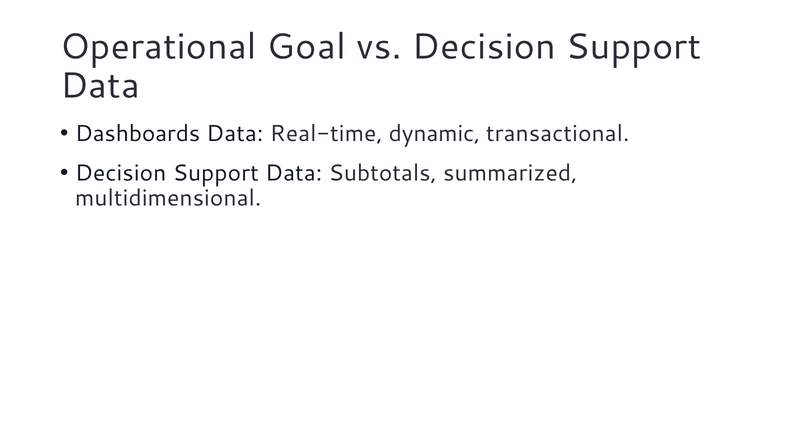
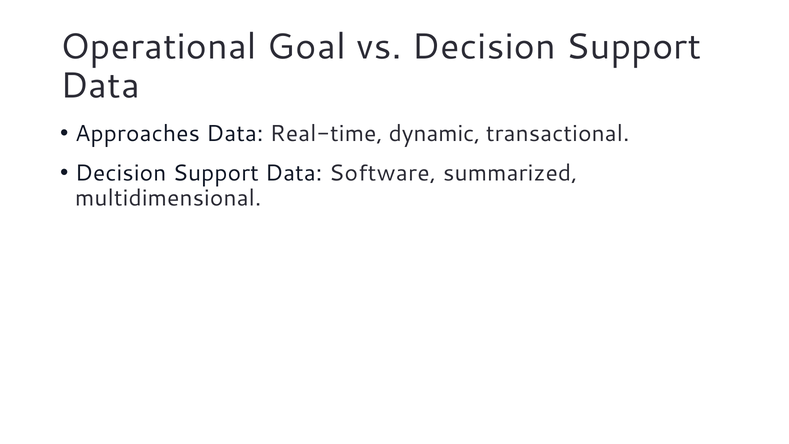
Dashboards: Dashboards -> Approaches (137, 133)
Subtotals: Subtotals -> Software (383, 173)
